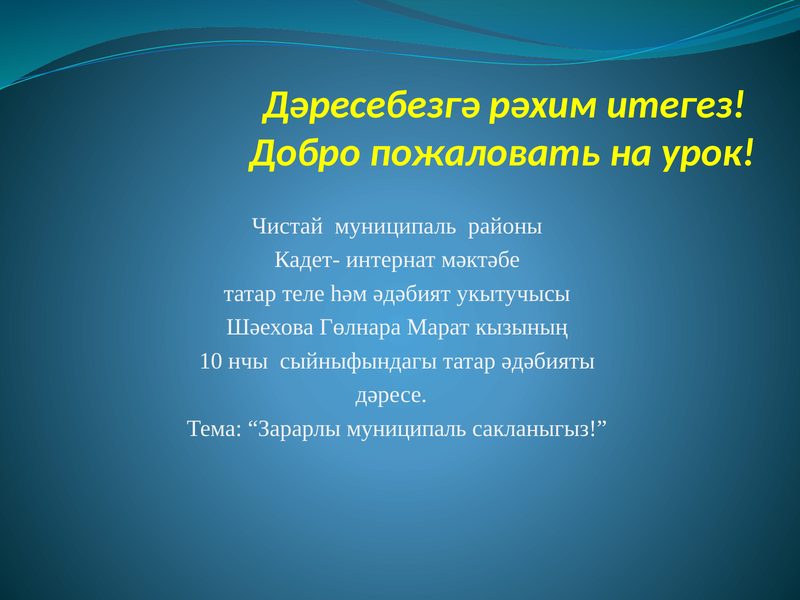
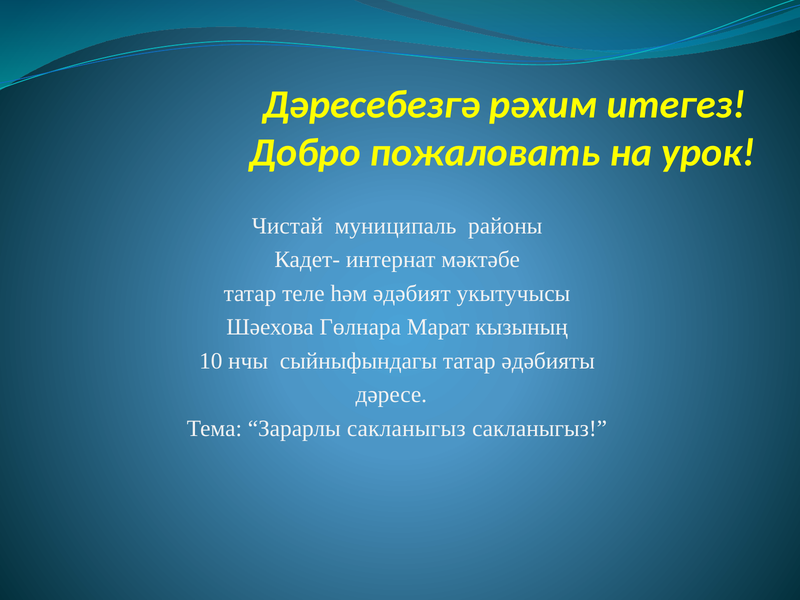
Зарарлы муниципаль: муниципаль -> сакланыгыз (406, 428)
